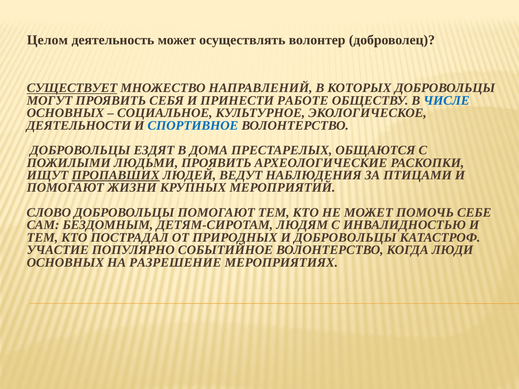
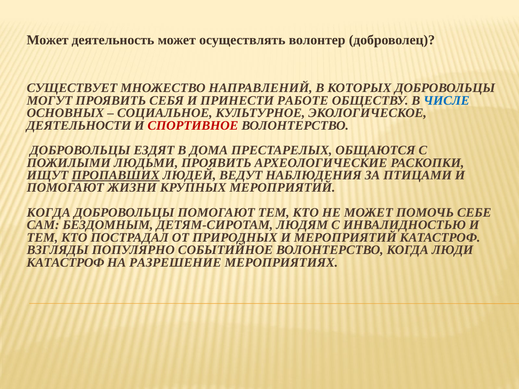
Целом: Целом -> Может (48, 40)
СУЩЕСТВУЕТ underline: present -> none (72, 88)
СПОРТИВНОЕ colour: blue -> red (193, 125)
СЛОВО: СЛОВО -> КОГДА (49, 213)
И ДОБРОВОЛЬЦЫ: ДОБРОВОЛЬЦЫ -> МЕРОПРИЯТИЙ (345, 238)
УЧАСТИЕ: УЧАСТИЕ -> ВЗГЛЯДЫ (58, 250)
ОСНОВНЫХ: ОСНОВНЫХ -> КАТАСТРОФ (65, 263)
